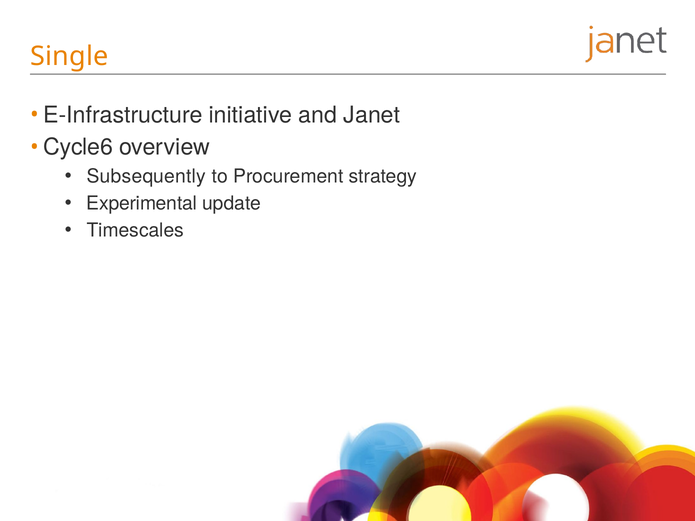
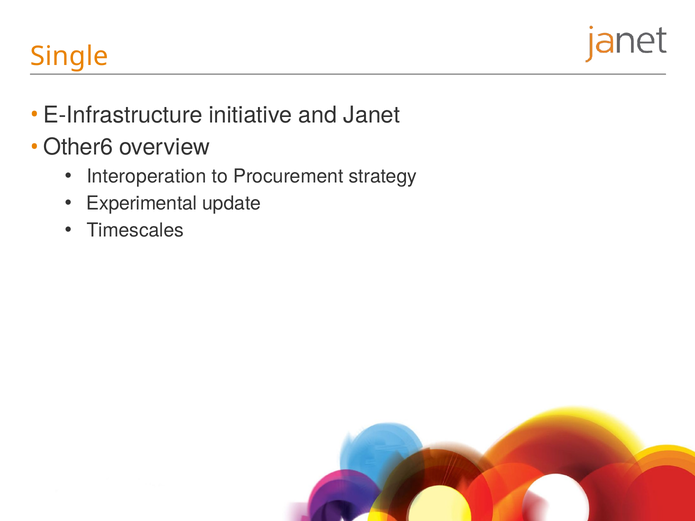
Cycle6: Cycle6 -> Other6 (78, 147)
Subsequently: Subsequently -> Interoperation (146, 176)
